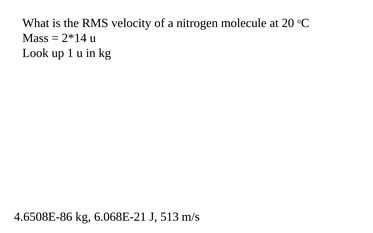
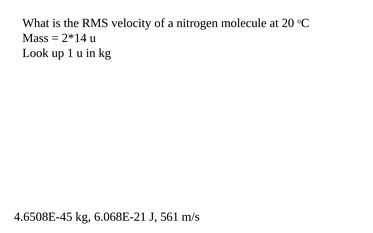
4.6508E-86: 4.6508E-86 -> 4.6508E-45 (43, 217)
513: 513 -> 561 (170, 217)
